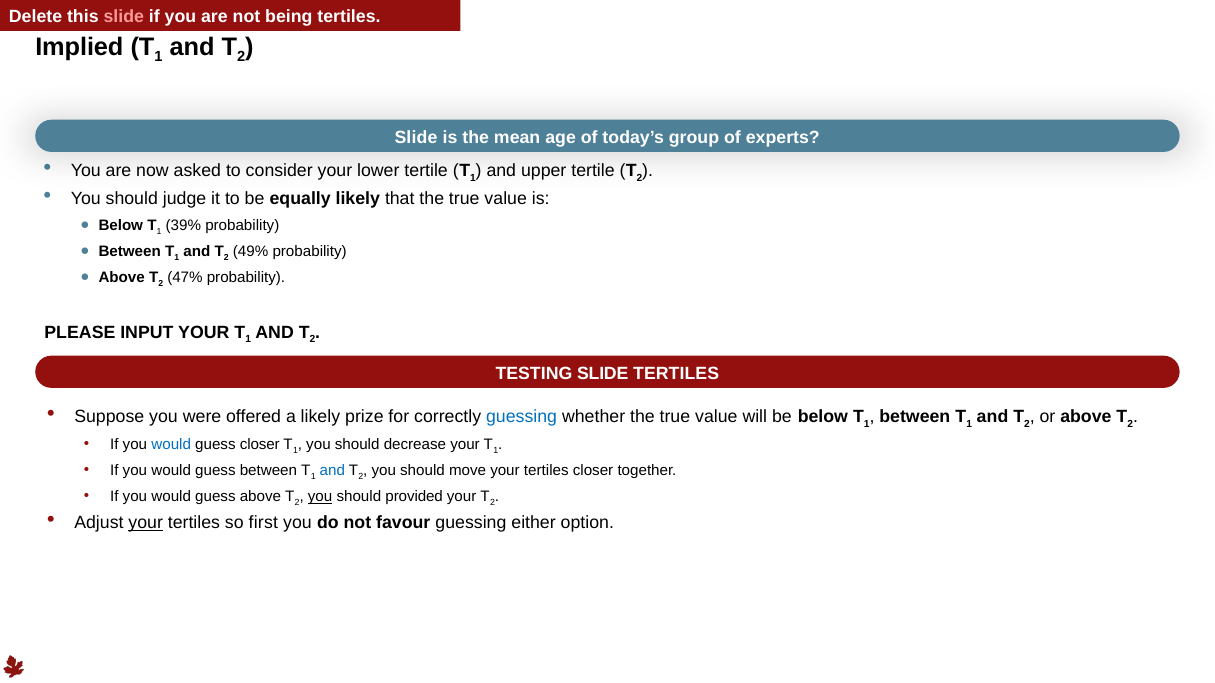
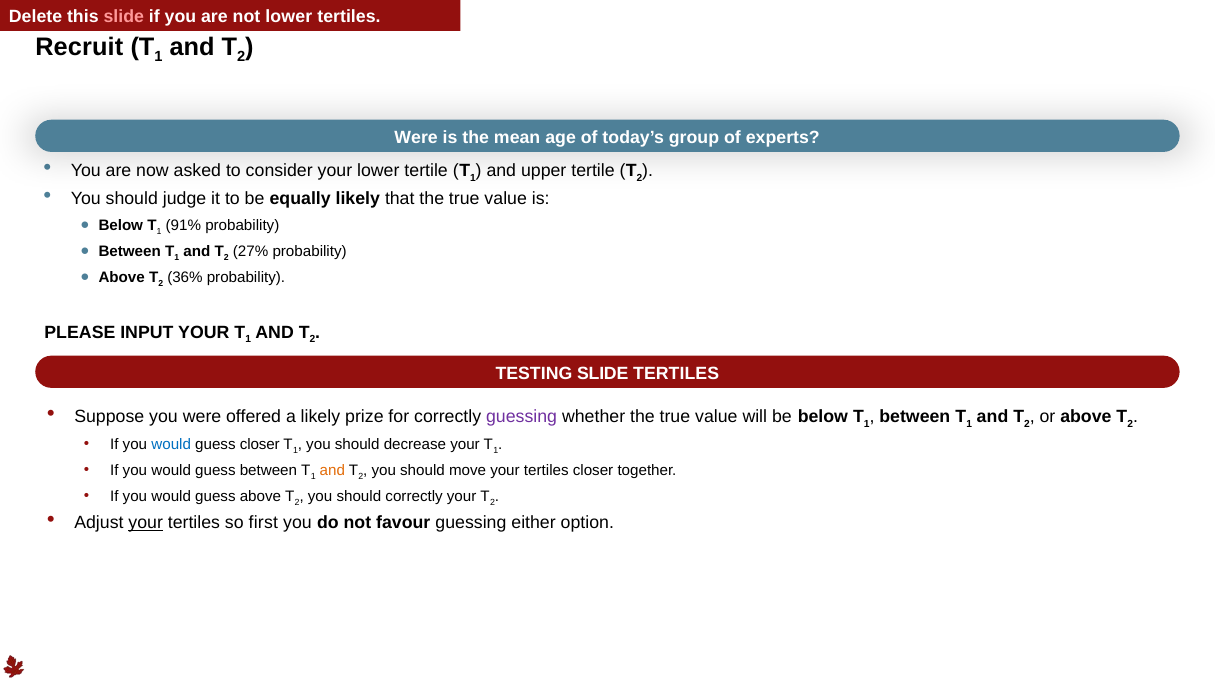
not being: being -> lower (289, 17)
Implied: Implied -> Recruit (79, 47)
Slide: Slide -> Were (416, 138)
39%: 39% -> 91% (183, 226)
49%: 49% -> 27% (251, 252)
47%: 47% -> 36% (185, 278)
guessing colour: blue -> purple (522, 417)
and colour: blue -> orange (332, 471)
you underline: present -> none (320, 497)
should provided: provided -> correctly (414, 497)
